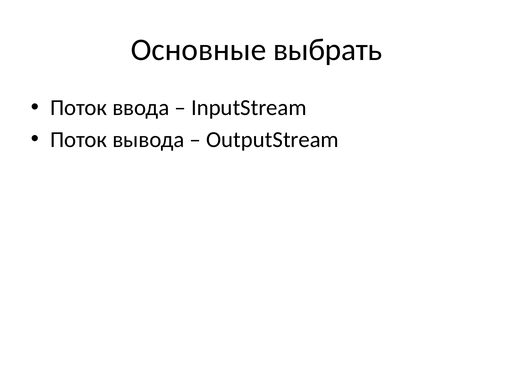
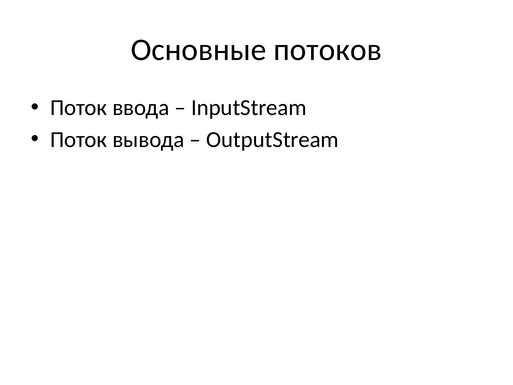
выбрать: выбрать -> потоков (328, 50)
